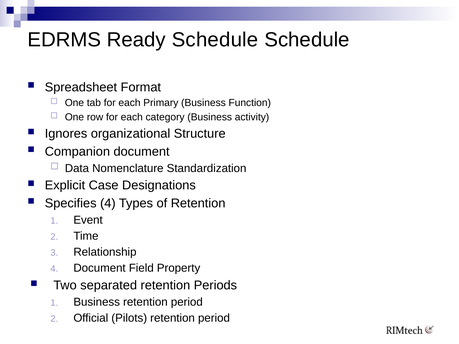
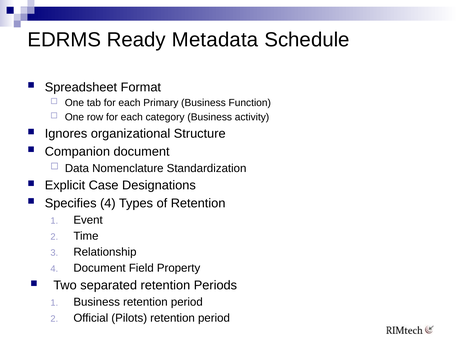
Ready Schedule: Schedule -> Metadata (215, 40)
